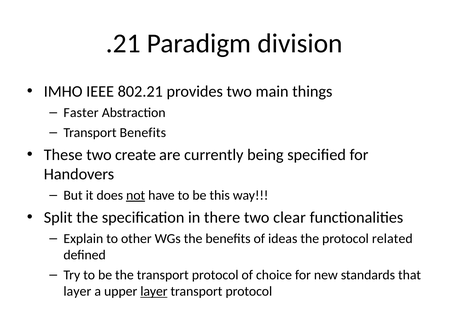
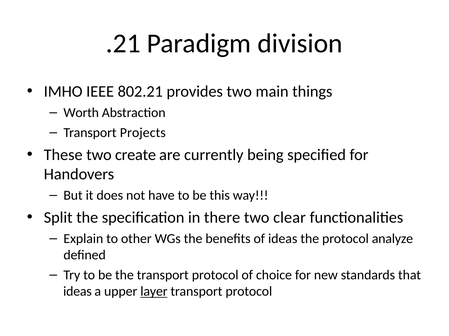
Faster: Faster -> Worth (81, 113)
Transport Benefits: Benefits -> Projects (143, 133)
not underline: present -> none (136, 196)
related: related -> analyze (392, 239)
layer: layer -> ideas (77, 292)
